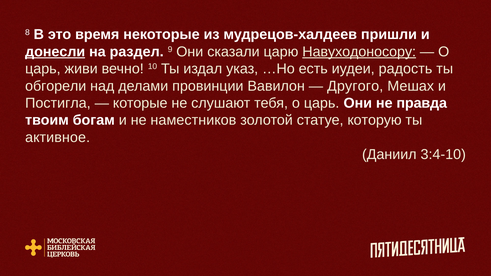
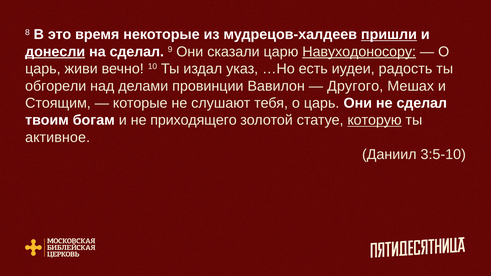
пришли underline: none -> present (389, 35)
на раздел: раздел -> сделал (137, 52)
Постигла: Постигла -> Стоящим (58, 103)
не правда: правда -> сделал (422, 103)
наместников: наместников -> приходящего (194, 120)
которую underline: none -> present (375, 120)
3:4-10: 3:4-10 -> 3:5-10 (443, 155)
